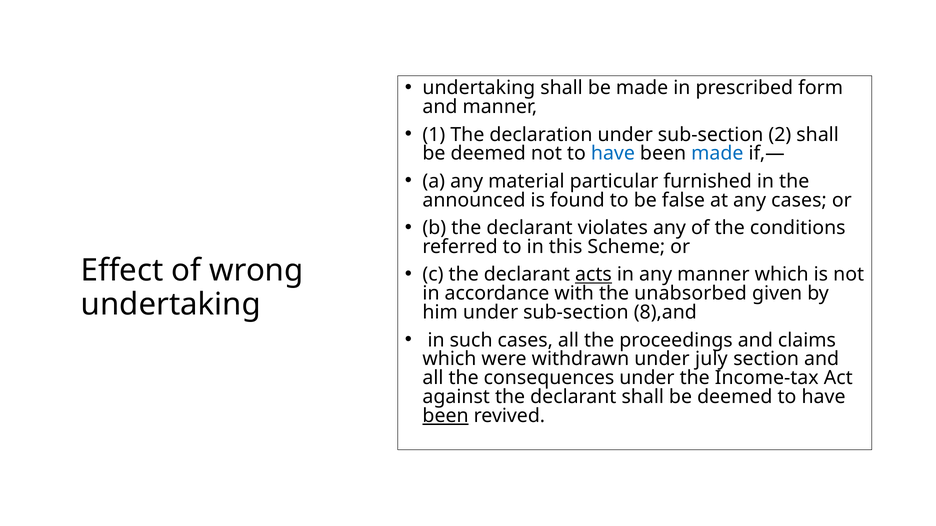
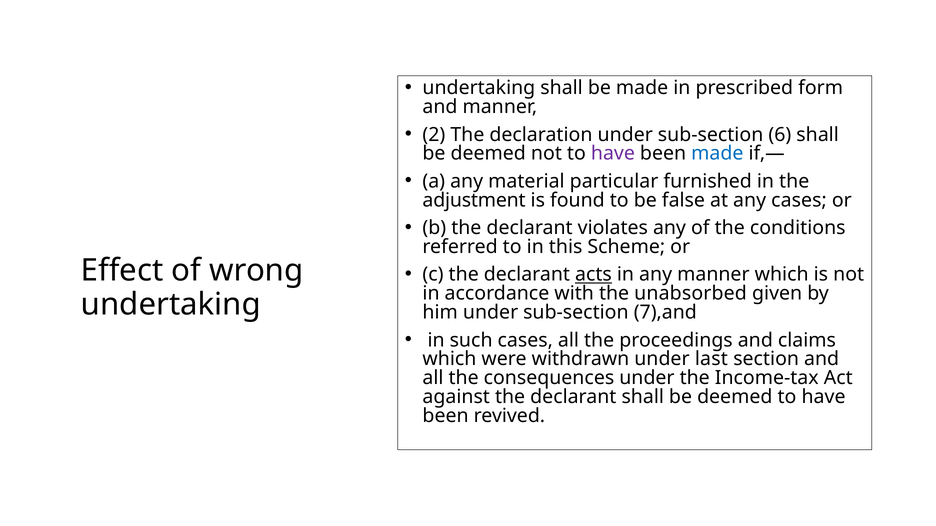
1: 1 -> 2 (434, 135)
2: 2 -> 6 (780, 135)
have colour: blue -> purple (613, 154)
announced: announced -> adjustment (474, 200)
8),and: 8),and -> 7),and (665, 313)
july: july -> last (711, 359)
been underline: present -> none (446, 416)
